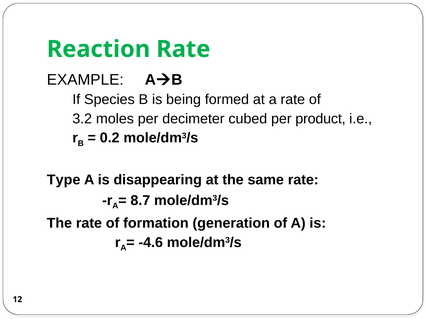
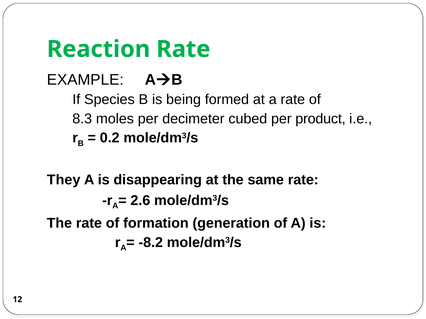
3.2: 3.2 -> 8.3 (82, 119)
Type: Type -> They (64, 180)
8.7: 8.7 -> 2.6 (140, 201)
-4.6: -4.6 -> -8.2 (151, 243)
